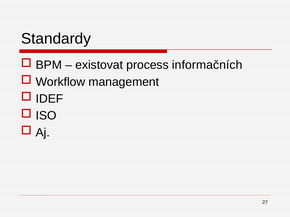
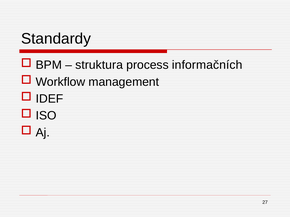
existovat: existovat -> struktura (99, 65)
